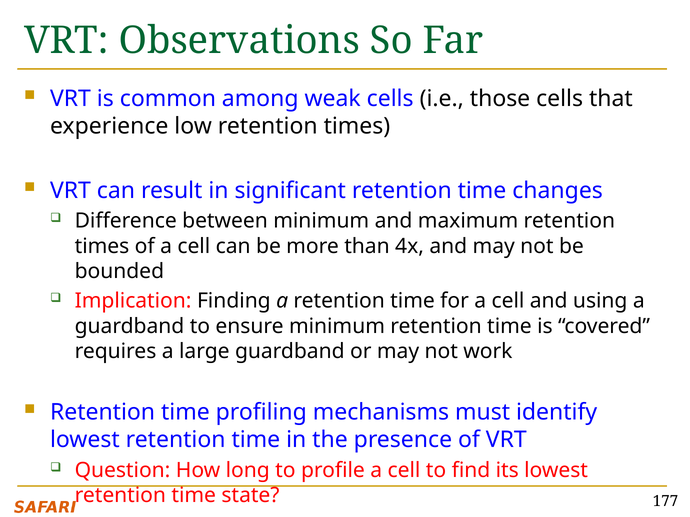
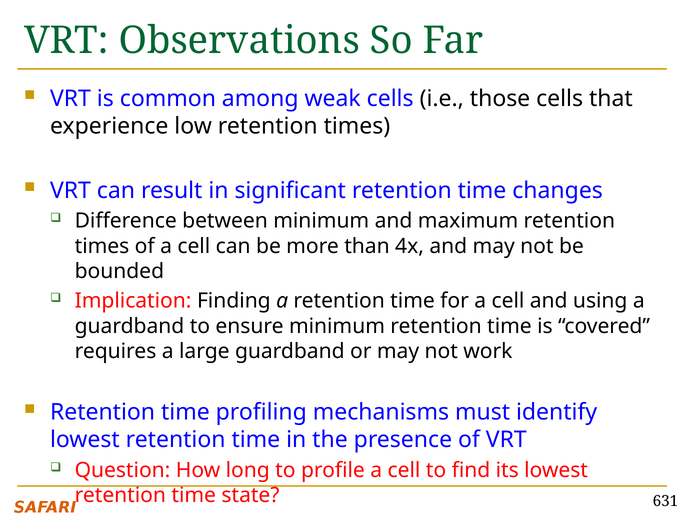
177: 177 -> 631 (665, 501)
